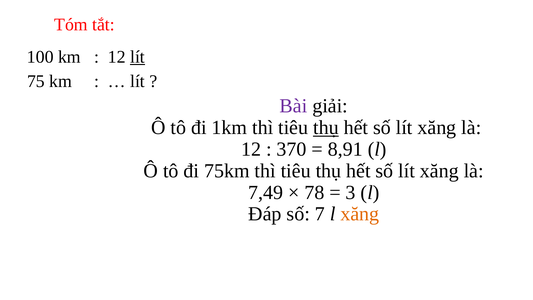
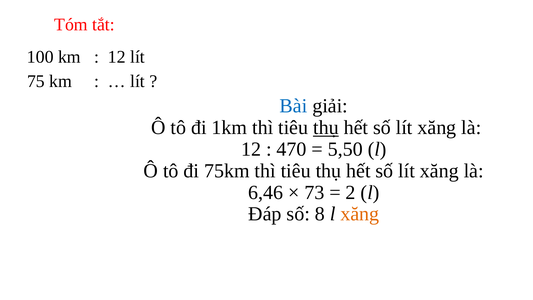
lít underline: present -> none (137, 57)
Bài colour: purple -> blue (294, 106)
370: 370 -> 470 (292, 149)
8,91: 8,91 -> 5,50 (345, 149)
7,49: 7,49 -> 6,46 (266, 192)
78: 78 -> 73 (314, 192)
3: 3 -> 2 (351, 192)
7: 7 -> 8 (320, 214)
